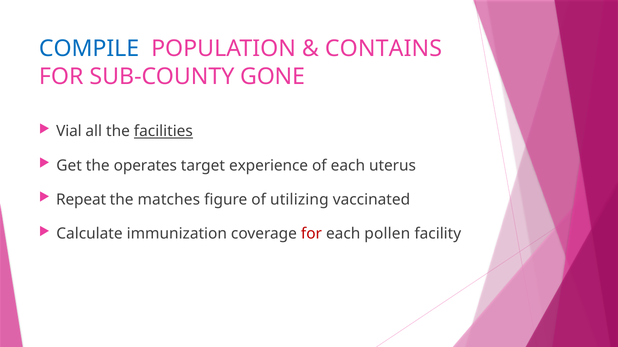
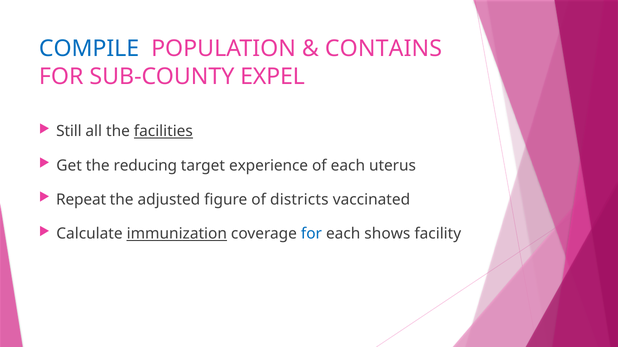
GONE: GONE -> EXPEL (273, 77)
Vial: Vial -> Still (69, 131)
operates: operates -> reducing (145, 166)
matches: matches -> adjusted (169, 200)
utilizing: utilizing -> districts (299, 200)
immunization underline: none -> present (177, 234)
for colour: red -> blue (311, 234)
pollen: pollen -> shows (387, 234)
